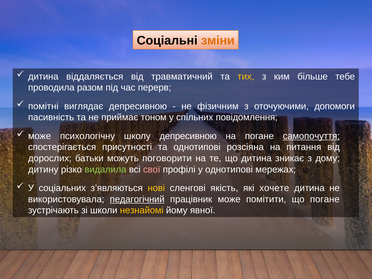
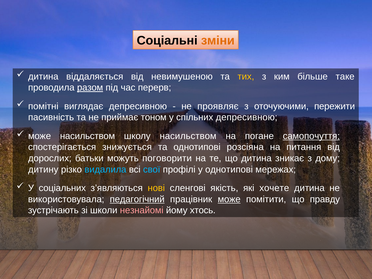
травматичний: травматичний -> невимушеною (182, 76)
тебе: тебе -> таке (345, 76)
разом underline: none -> present (90, 88)
фізичним: фізичним -> проявляє (218, 106)
допомоги: допомоги -> пережити (335, 106)
спільних повідомлення: повідомлення -> депресивною (247, 117)
може психологічну: психологічну -> насильством (88, 136)
школу депресивною: депресивною -> насильством (188, 136)
присутності: присутності -> знижується (127, 147)
видалила colour: light green -> light blue (105, 169)
свої colour: pink -> light blue (152, 169)
може underline: none -> present (229, 199)
що погане: погане -> правду (325, 199)
незнайомі colour: yellow -> pink (142, 210)
явної: явної -> хтось (203, 210)
